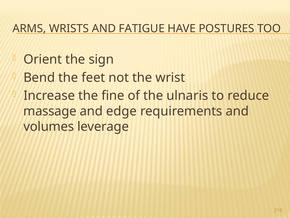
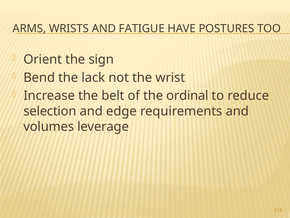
feet: feet -> lack (93, 77)
fine: fine -> belt (113, 95)
ulnaris: ulnaris -> ordinal (187, 95)
massage: massage -> selection (50, 111)
